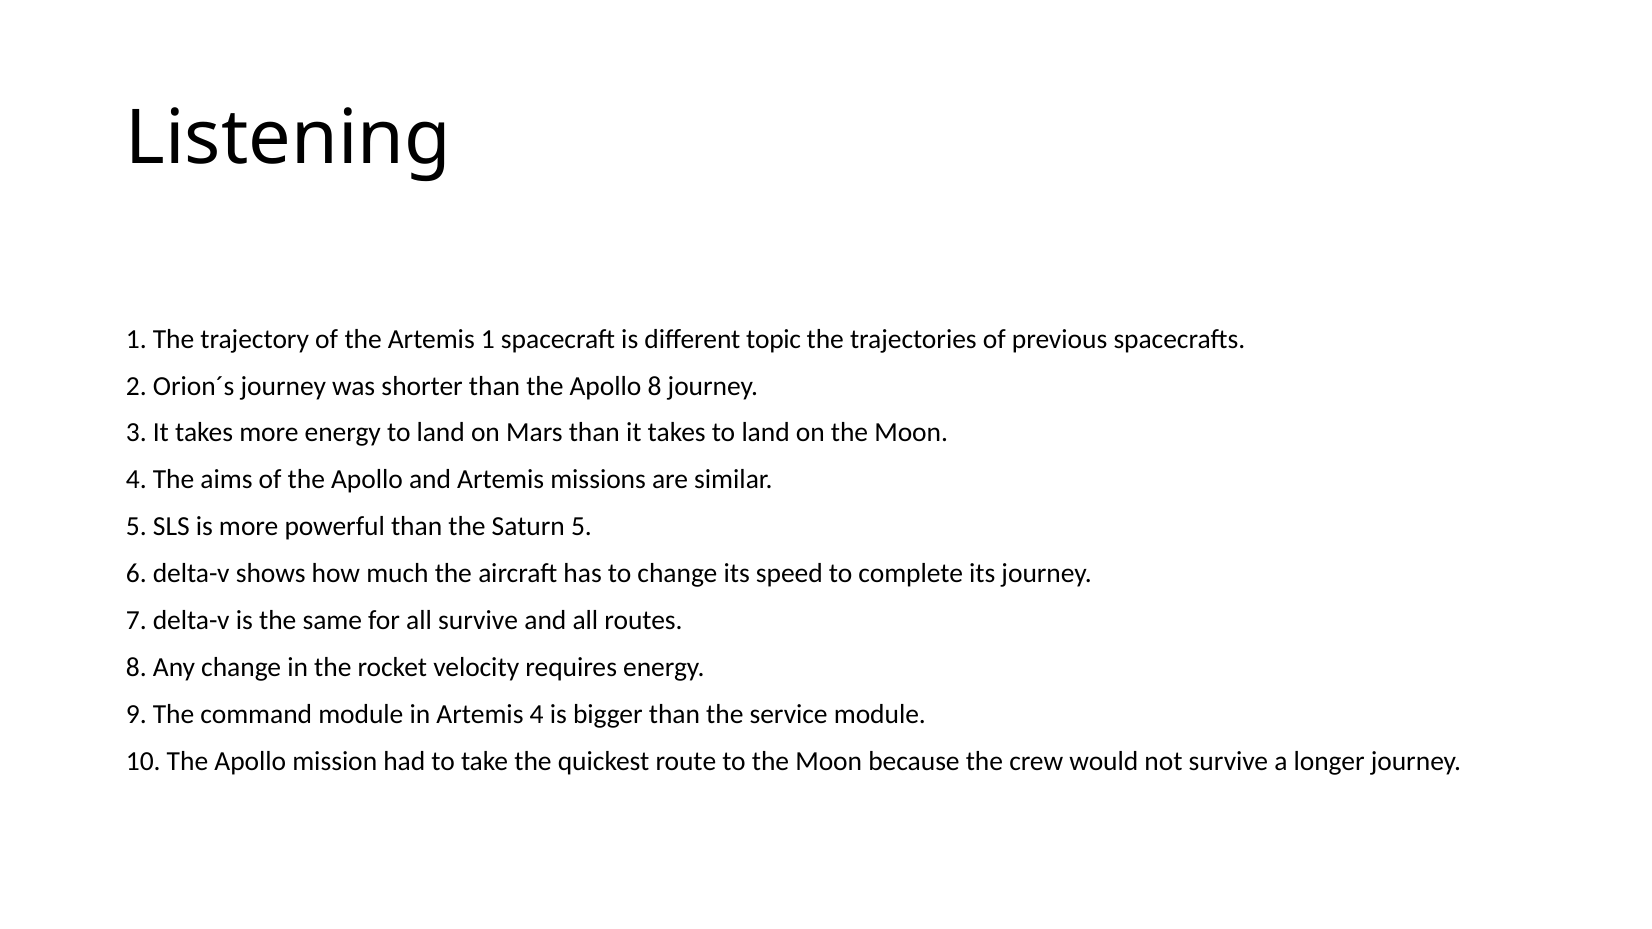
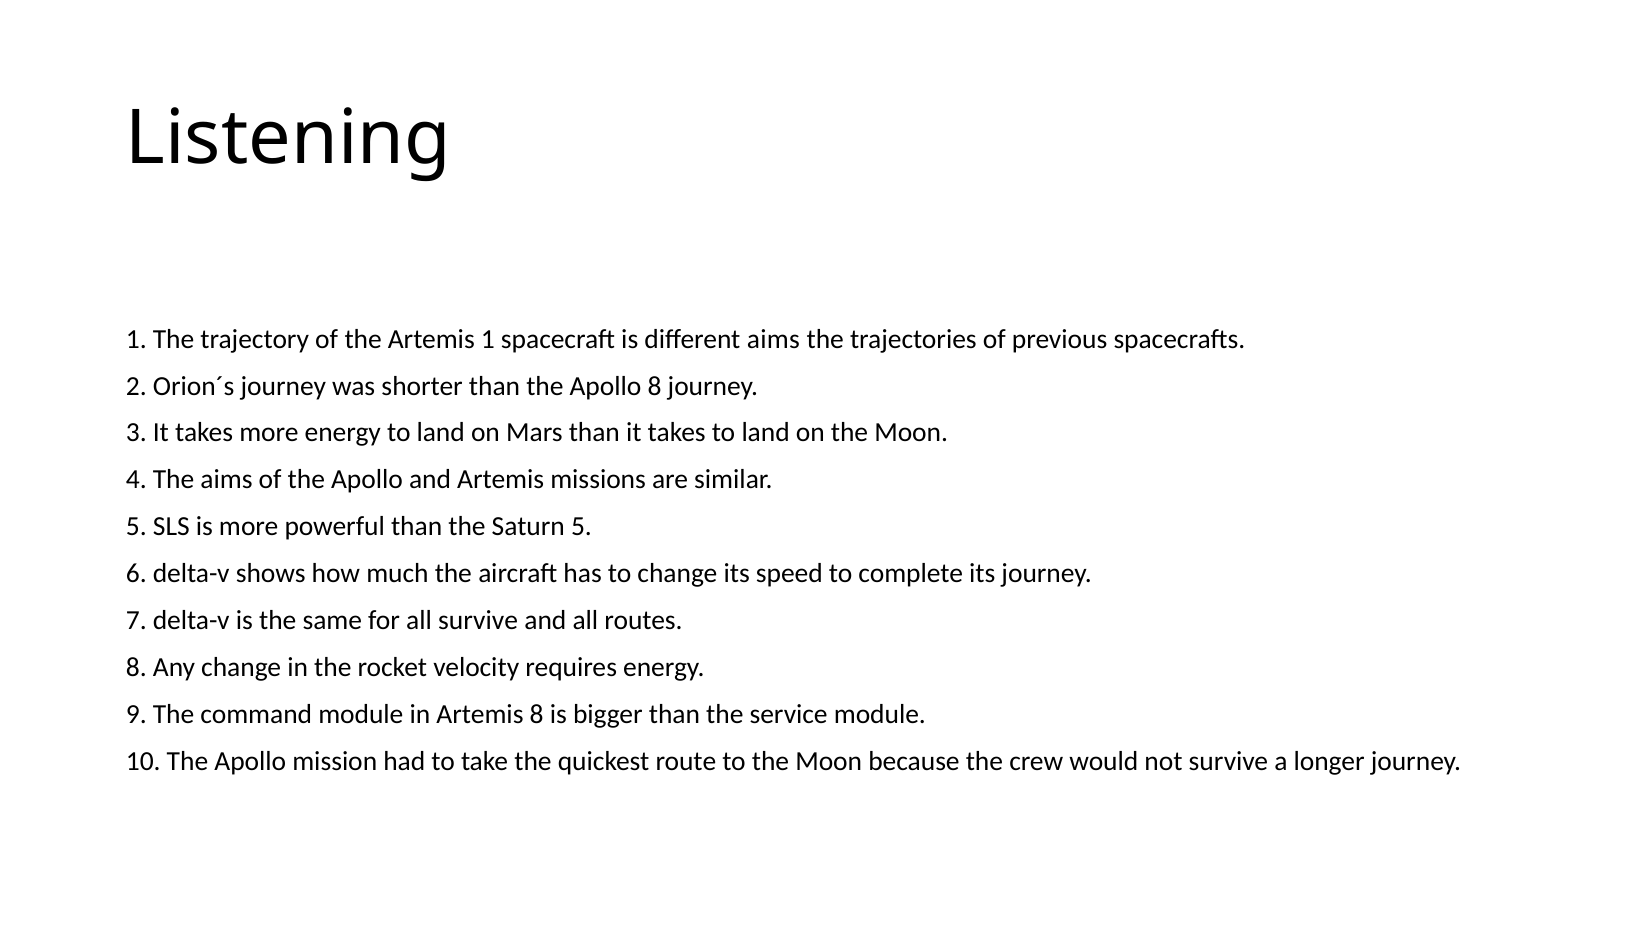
different topic: topic -> aims (773, 339)
Artemis 4: 4 -> 8 (537, 715)
